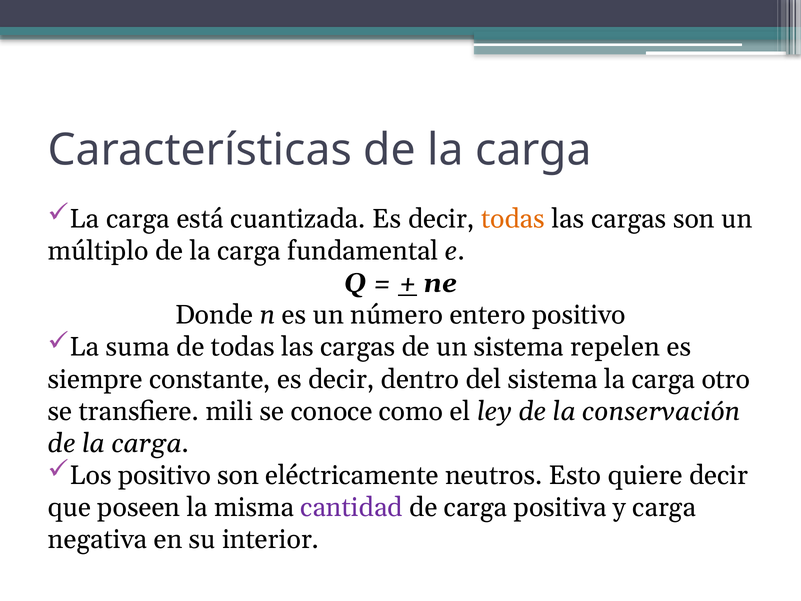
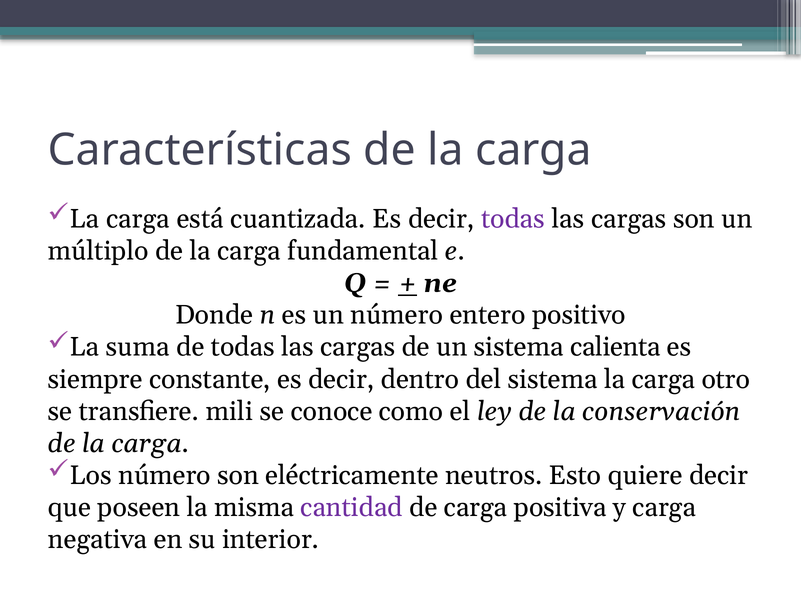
todas colour: orange -> purple (513, 219)
repelen: repelen -> calienta (615, 347)
Los positivo: positivo -> número (165, 475)
